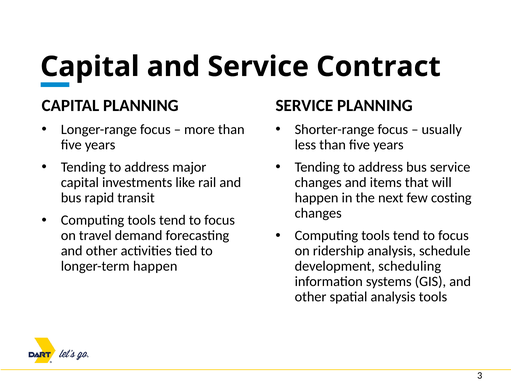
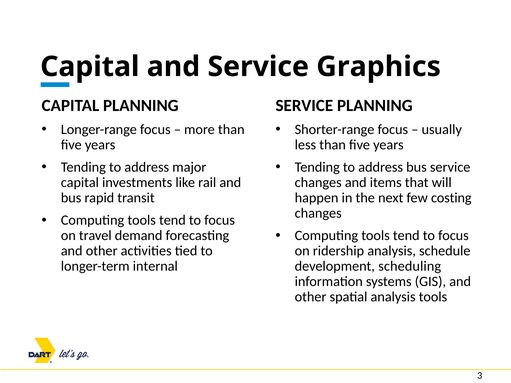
Contract: Contract -> Graphics (379, 67)
longer-term happen: happen -> internal (155, 266)
